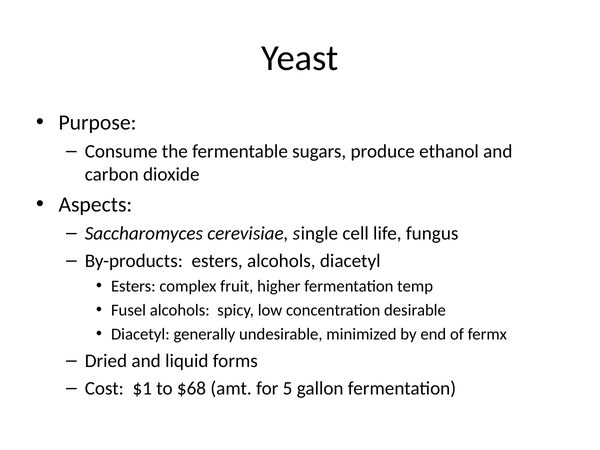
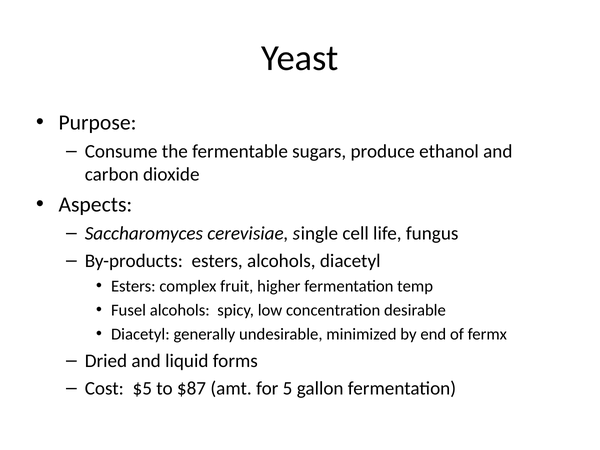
$1: $1 -> $5 (142, 388)
$68: $68 -> $87 (192, 388)
